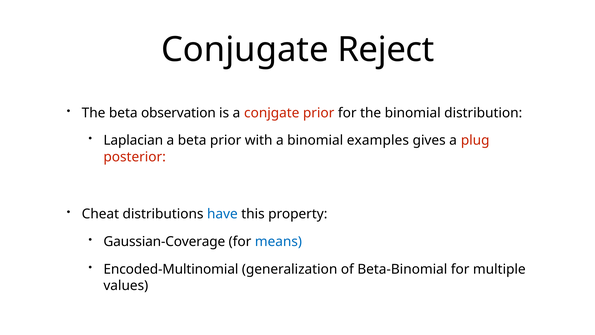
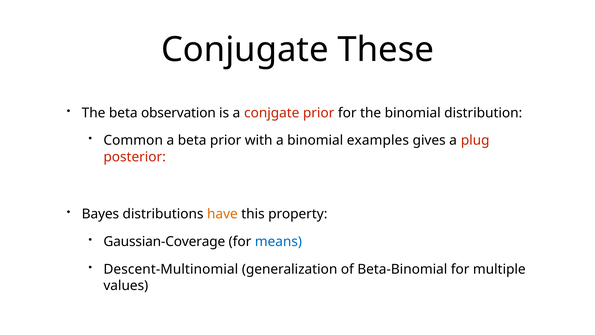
Reject: Reject -> These (386, 50)
Laplacian: Laplacian -> Common (133, 140)
Cheat: Cheat -> Bayes (100, 214)
have colour: blue -> orange (222, 214)
Encoded-Multinomial: Encoded-Multinomial -> Descent-Multinomial (171, 269)
